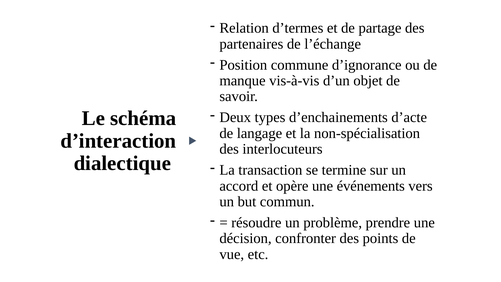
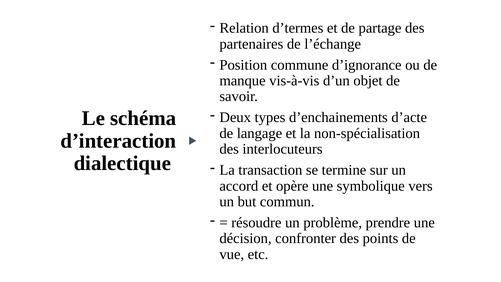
événements: événements -> symbolique (371, 186)
